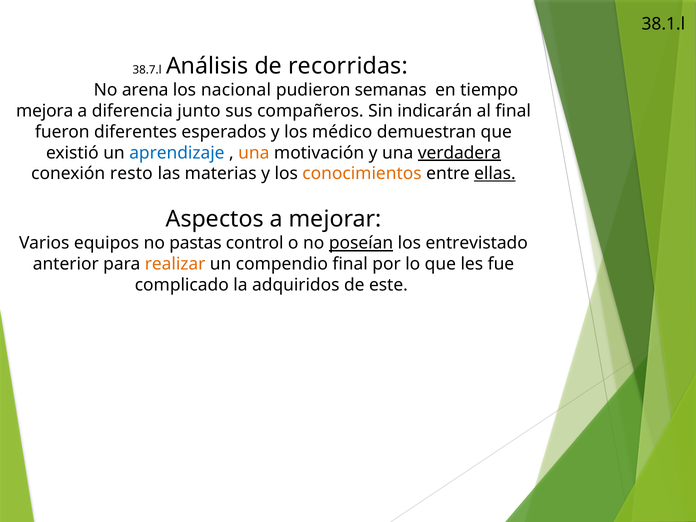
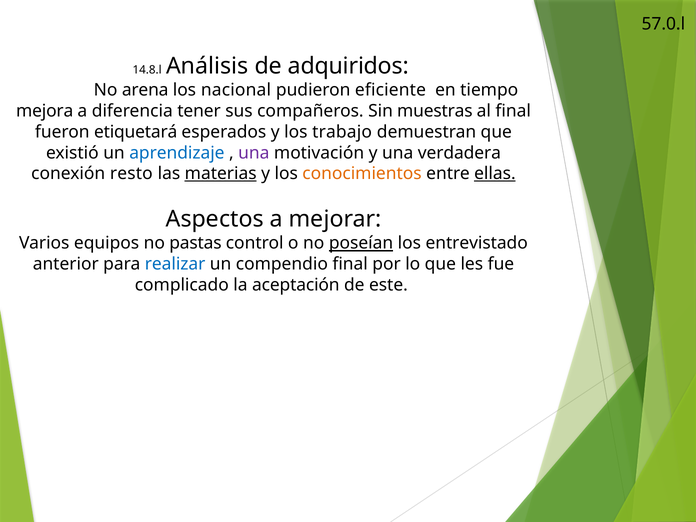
38.1.l: 38.1.l -> 57.0.l (663, 24)
38.7.l: 38.7.l -> 14.8.l (147, 70)
recorridas: recorridas -> adquiridos (348, 66)
semanas: semanas -> eficiente (390, 90)
junto: junto -> tener (199, 111)
indicarán: indicarán -> muestras (435, 111)
diferentes: diferentes -> etiquetará (136, 132)
médico: médico -> trabajo (342, 132)
una colour: orange -> purple (254, 153)
verdadera underline: present -> none (459, 153)
materias underline: none -> present (221, 174)
realizar colour: orange -> blue (175, 264)
adquiridos: adquiridos -> aceptación (296, 285)
